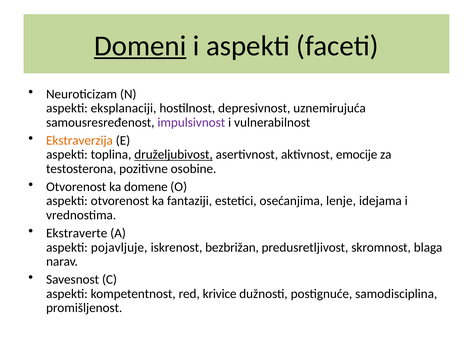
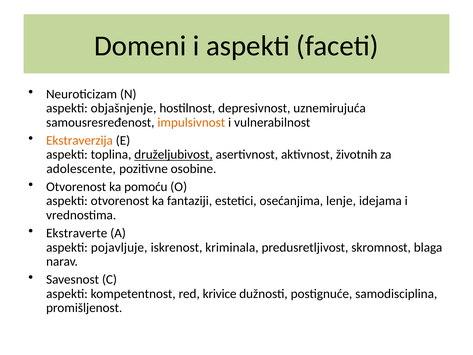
Domeni underline: present -> none (140, 46)
eksplanaciji: eksplanaciji -> objašnjenje (124, 108)
impulsivnost colour: purple -> orange (191, 122)
emocije: emocije -> životnih (357, 154)
testosterona: testosterona -> adolescente (81, 169)
domene: domene -> pomoću (146, 187)
bezbrižan: bezbrižan -> kriminala (232, 247)
